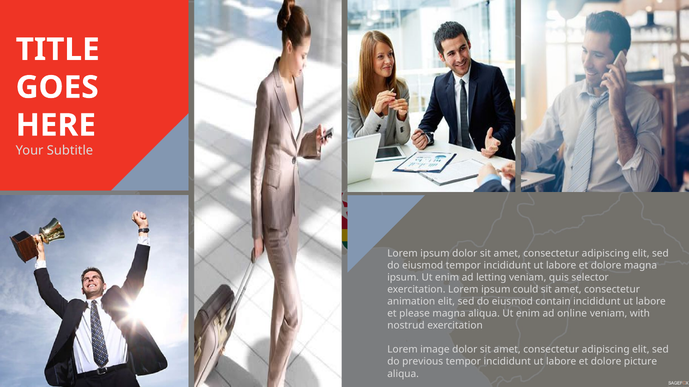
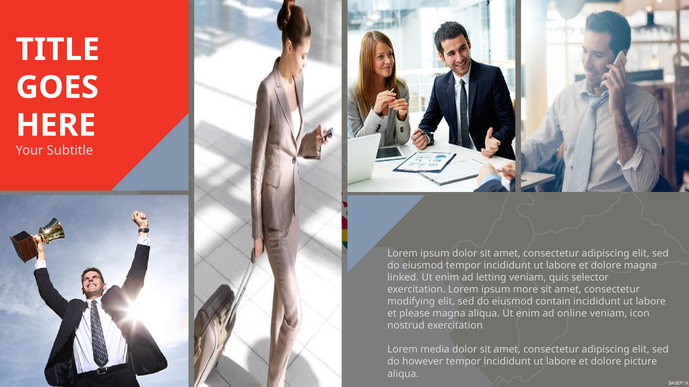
ipsum: ipsum -> linked (403, 278)
could: could -> more (526, 290)
animation: animation -> modifying (411, 302)
with: with -> icon (640, 314)
image: image -> media (435, 350)
previous: previous -> however (423, 362)
